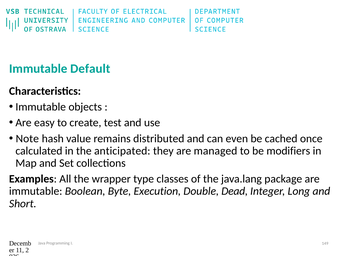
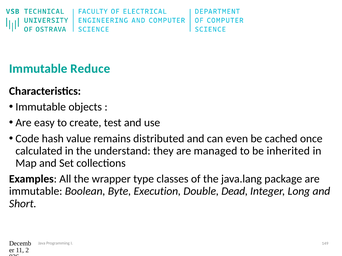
Default: Default -> Reduce (90, 69)
Note: Note -> Code (27, 139)
anticipated: anticipated -> understand (122, 151)
modifiers: modifiers -> inherited (288, 151)
